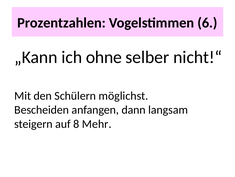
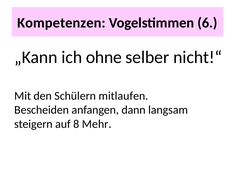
Prozentzahlen: Prozentzahlen -> Kompetenzen (61, 23)
möglichst: möglichst -> mitlaufen (123, 95)
